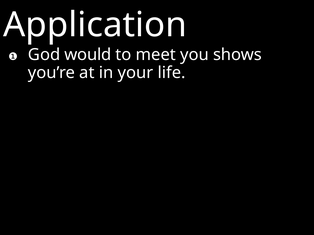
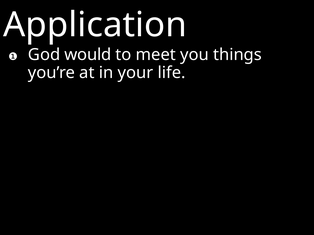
shows: shows -> things (237, 55)
